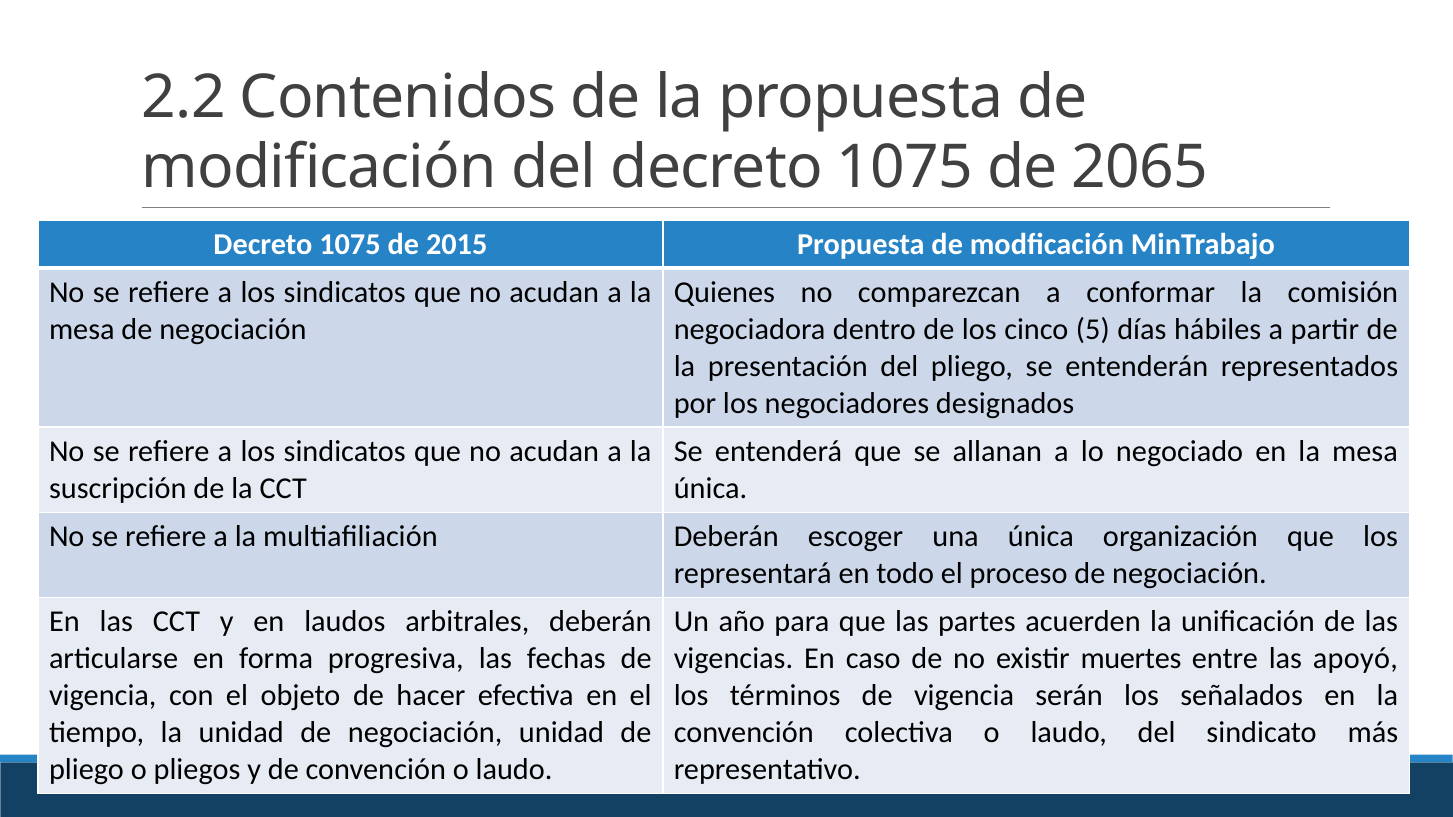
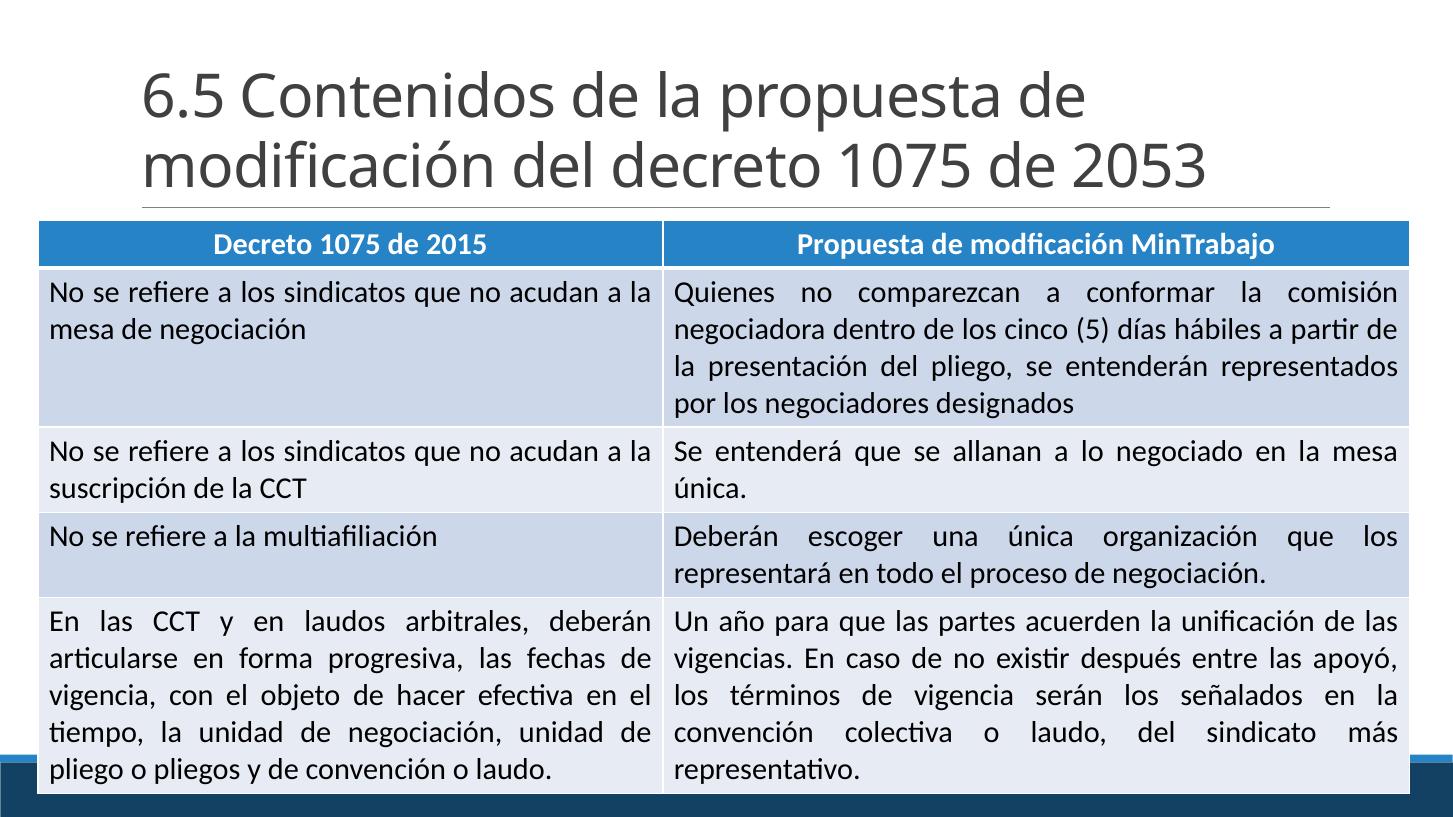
2.2: 2.2 -> 6.5 (184, 97)
2065: 2065 -> 2053 (1140, 168)
muertes: muertes -> después (1131, 659)
